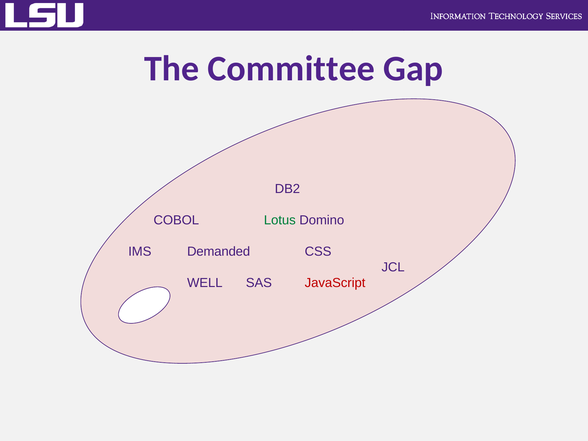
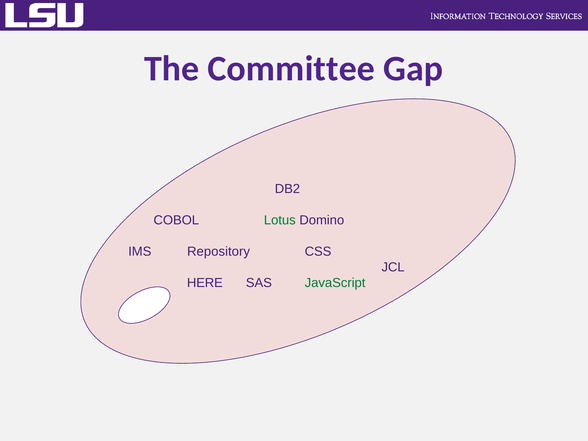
Demanded: Demanded -> Repository (219, 252)
WELL: WELL -> HERE (205, 283)
JavaScript colour: red -> green (335, 283)
